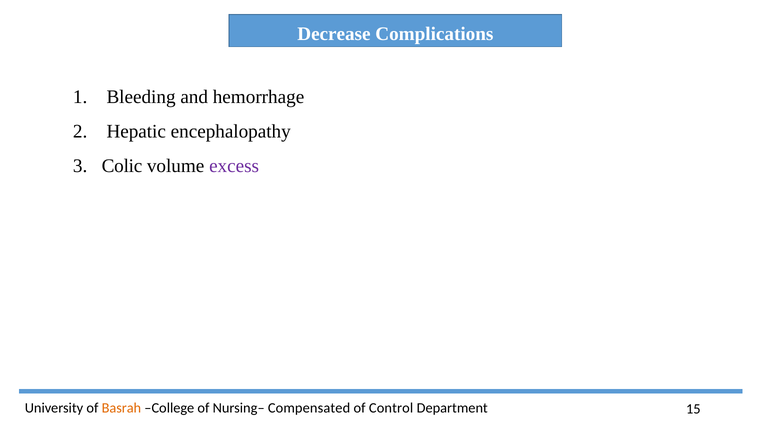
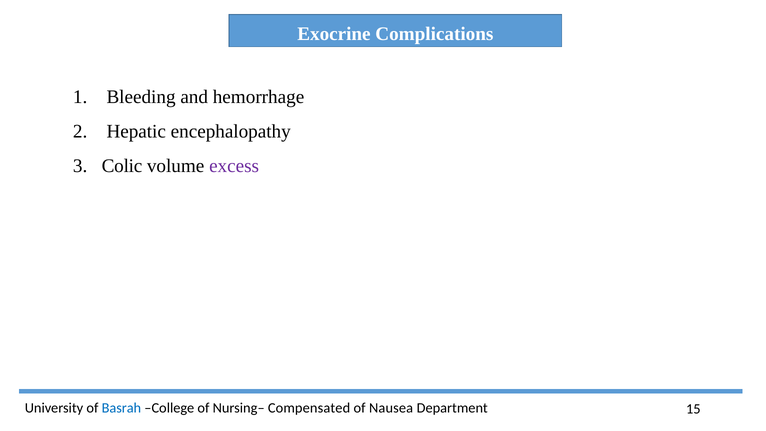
Decrease: Decrease -> Exocrine (334, 34)
Basrah colour: orange -> blue (121, 408)
Control: Control -> Nausea (391, 408)
